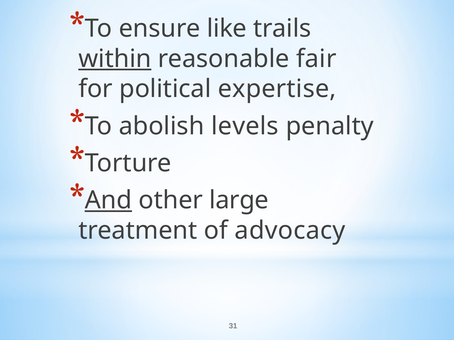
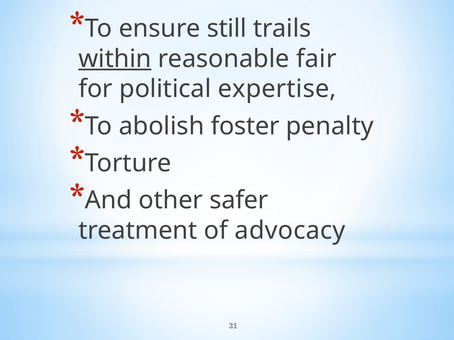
like: like -> still (227, 29)
levels: levels -> foster (245, 126)
And underline: present -> none (108, 201)
large: large -> safer (239, 201)
